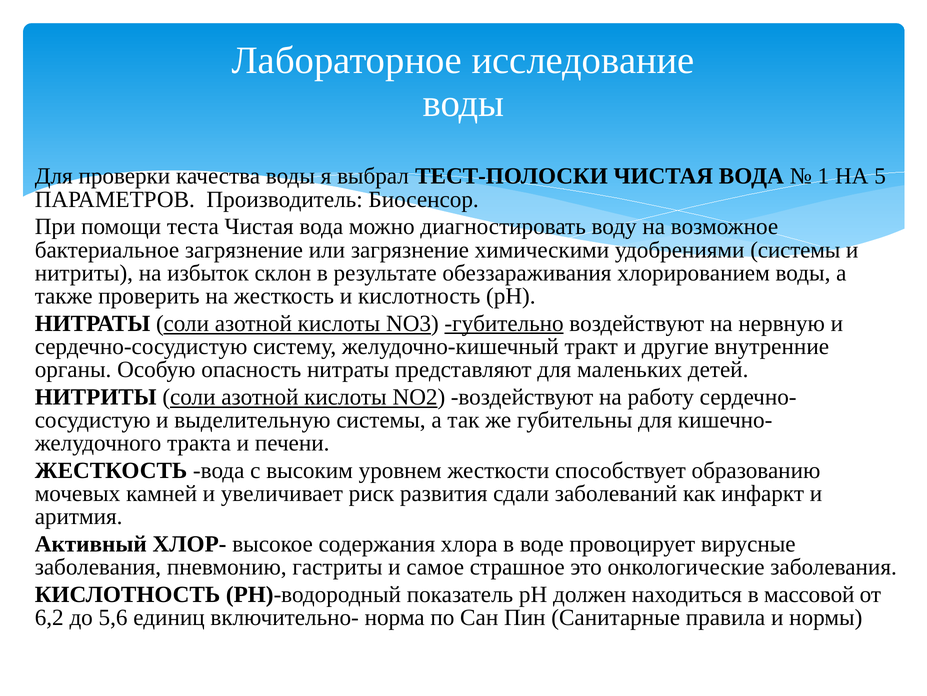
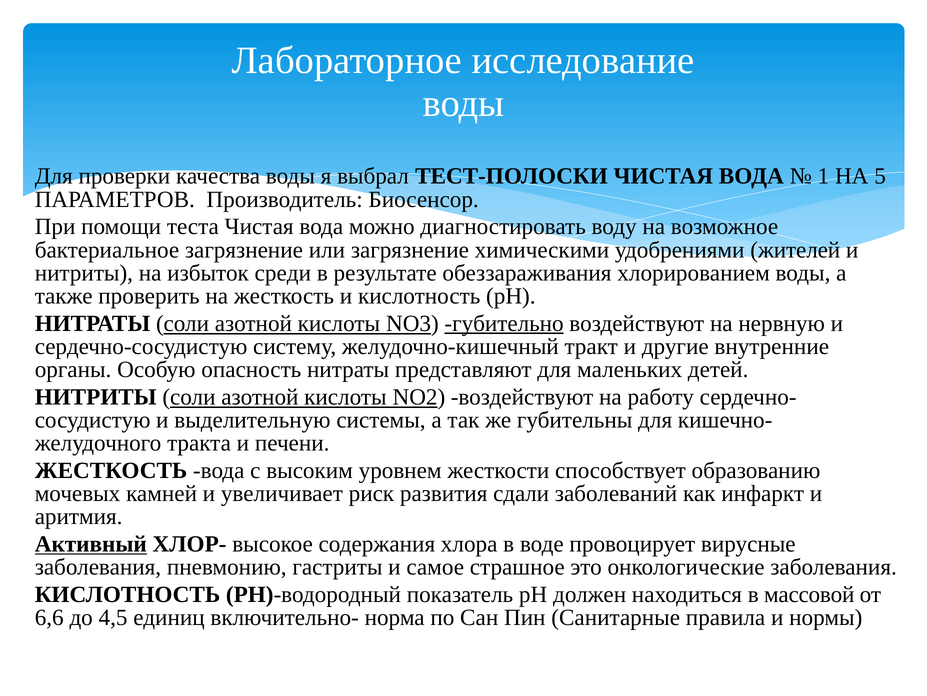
удобрениями системы: системы -> жителей (795, 250)
склон: склон -> среди (283, 273)
Активный underline: none -> present (91, 543)
6,2: 6,2 -> 6,6 (49, 617)
5,6: 5,6 -> 4,5 (113, 617)
